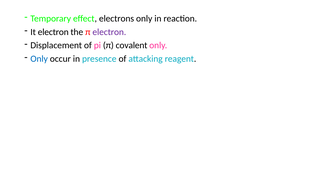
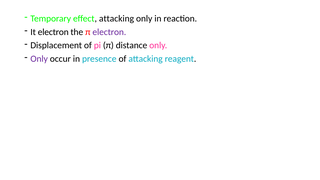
effect electrons: electrons -> attacking (117, 19)
covalent: covalent -> distance (132, 45)
Only colour: blue -> purple (39, 59)
